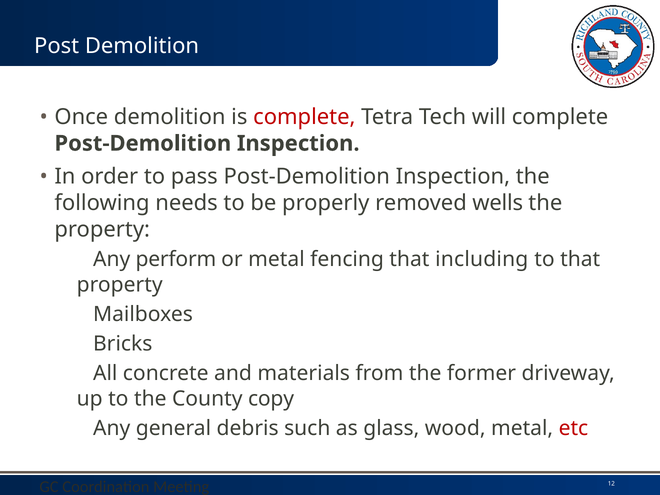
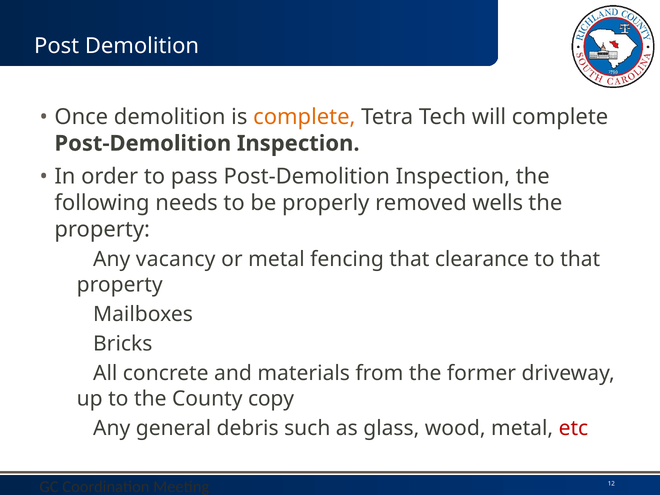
complete colour: red -> orange (304, 117)
perform: perform -> vacancy (176, 259)
including: including -> clearance (482, 259)
